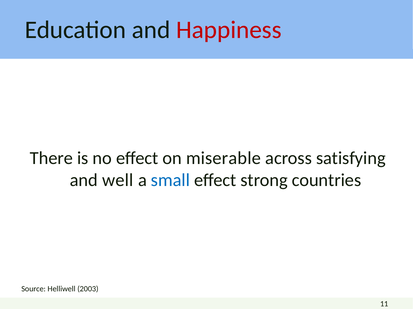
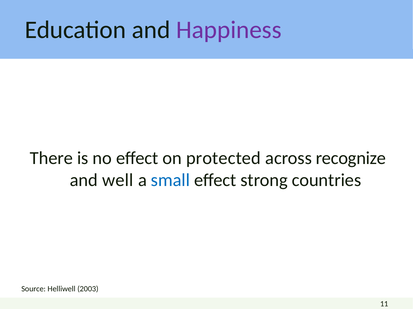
Happiness colour: red -> purple (229, 30)
miserable: miserable -> protected (223, 159)
satisfying: satisfying -> recognize (351, 159)
